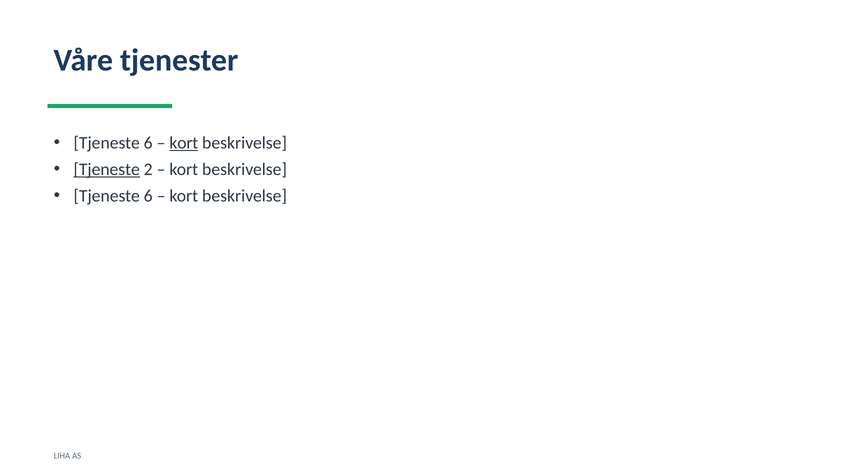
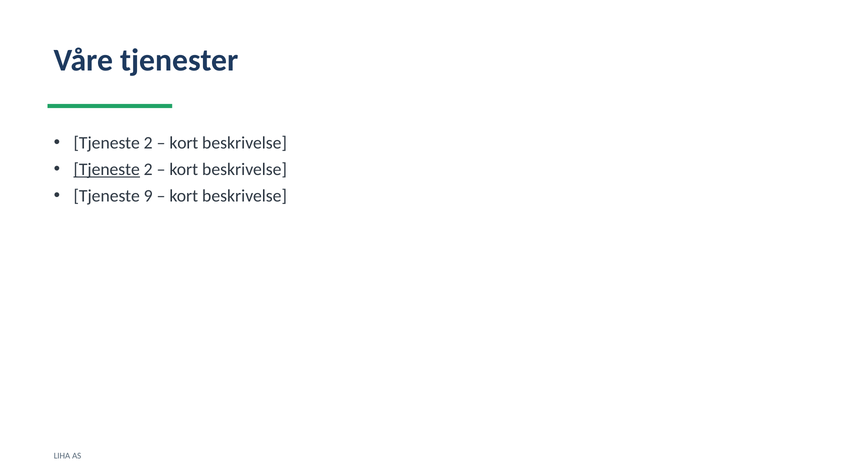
6: 6 -> 2 (148, 143)
kort underline: present -> none (184, 143)
6: 6 -> 9 (148, 196)
